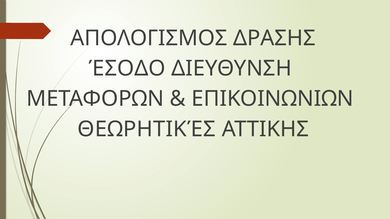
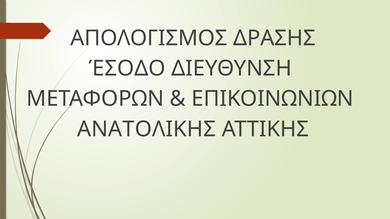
ΘΕΩΡΗΤΙΚΈΣ: ΘΕΩΡΗΤΙΚΈΣ -> ΑΝΑΤΟΛΙΚΗΣ (147, 129)
